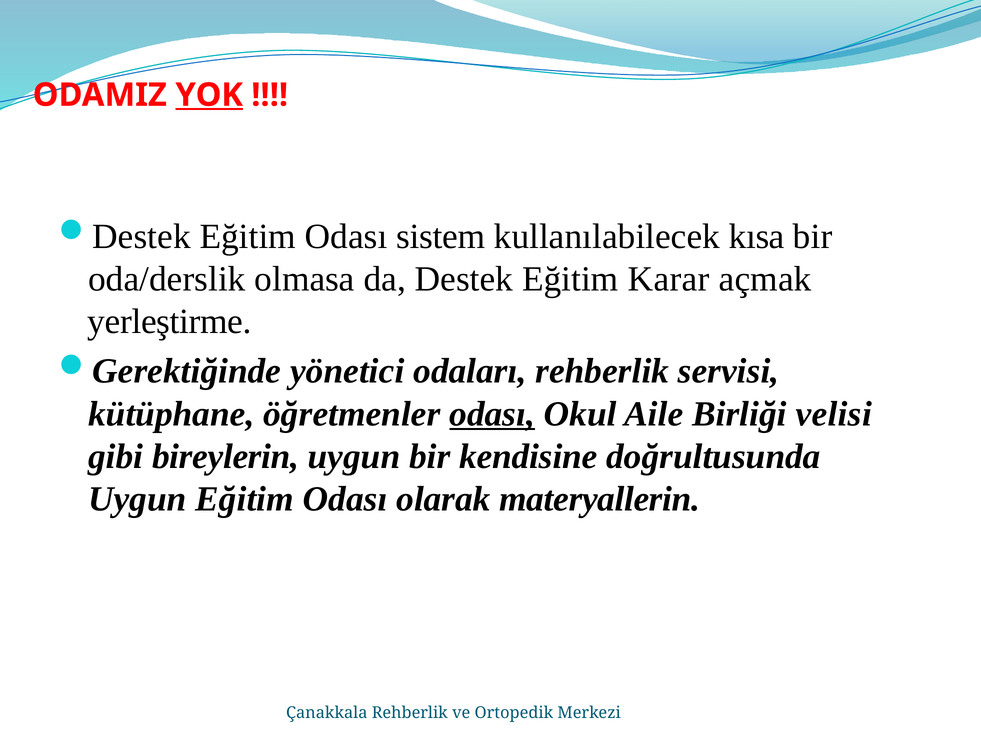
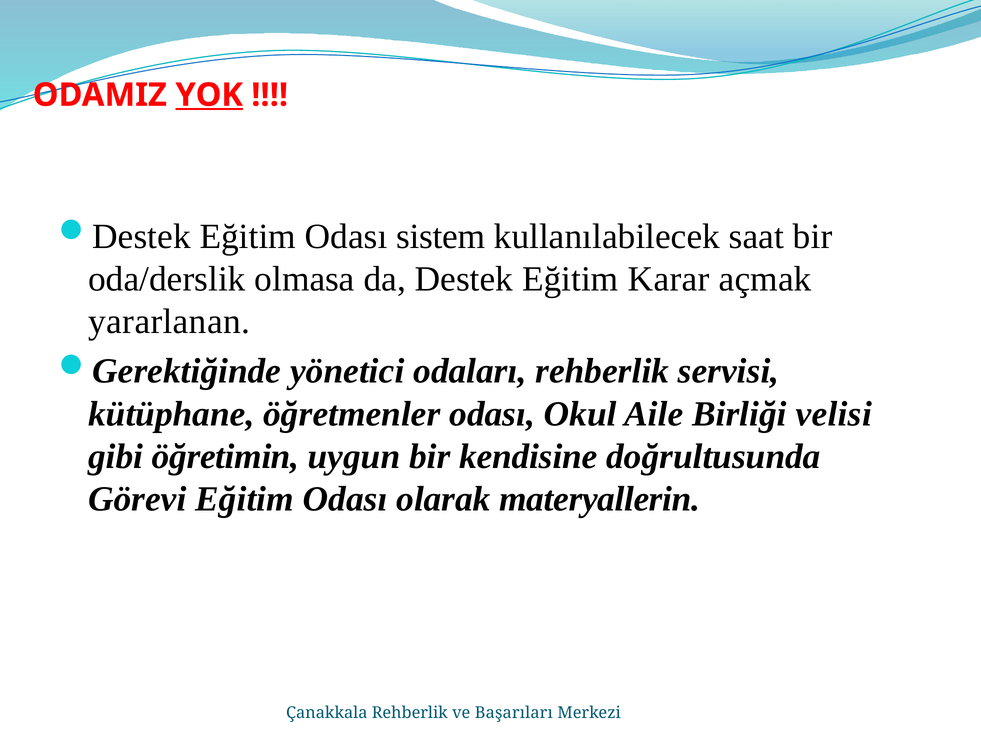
kısa: kısa -> saat (756, 236)
yerleştirme: yerleştirme -> yararlanan (169, 321)
odası underline: present -> none (492, 414)
bireylerin: bireylerin -> öğretimin (226, 456)
Uygun: Uygun -> Görevi (137, 499)
Ortopedik: Ortopedik -> Başarıları (514, 712)
